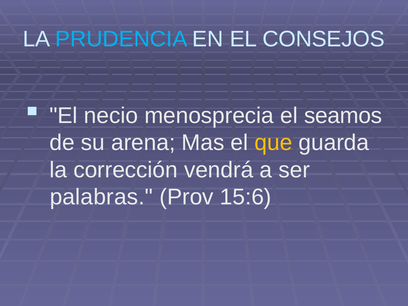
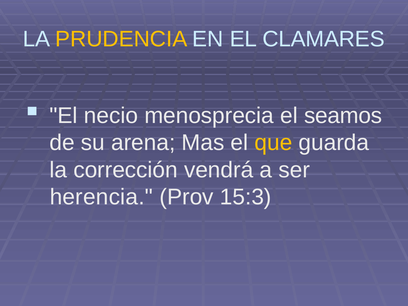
PRUDENCIA colour: light blue -> yellow (121, 39)
CONSEJOS: CONSEJOS -> CLAMARES (324, 39)
palabras: palabras -> herencia (101, 197)
15:6: 15:6 -> 15:3 (246, 197)
